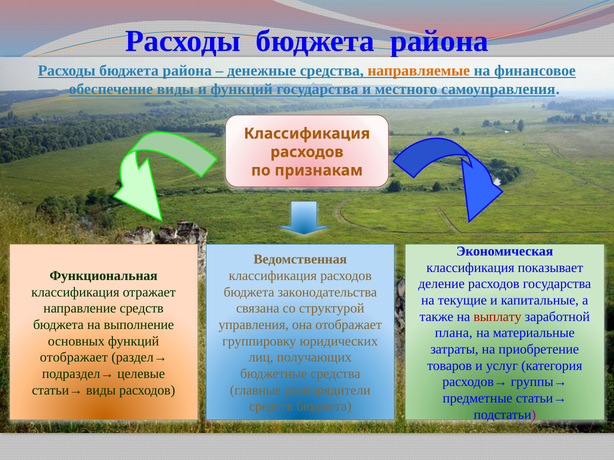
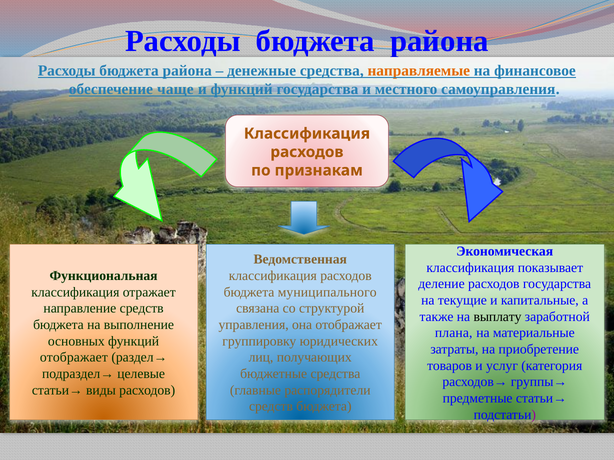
обеспечение виды: виды -> чаще (175, 89)
законодательства: законодательства -> муниципального (327, 292)
выплату colour: red -> black (498, 317)
